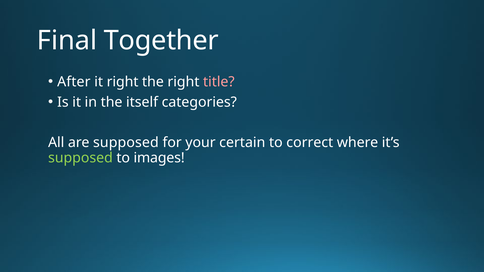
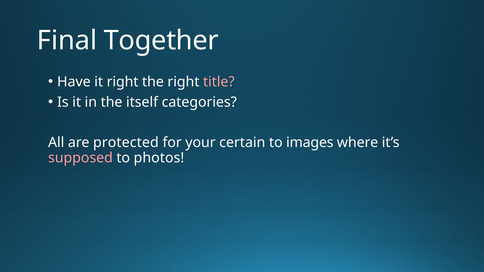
After: After -> Have (74, 82)
are supposed: supposed -> protected (126, 143)
correct: correct -> images (310, 143)
supposed colour: light green -> pink (80, 158)
images: images -> photos (159, 158)
